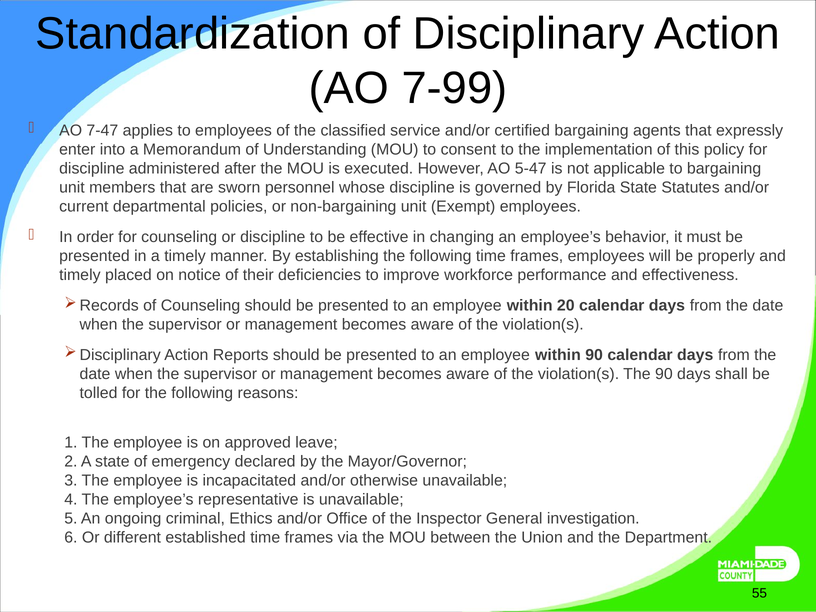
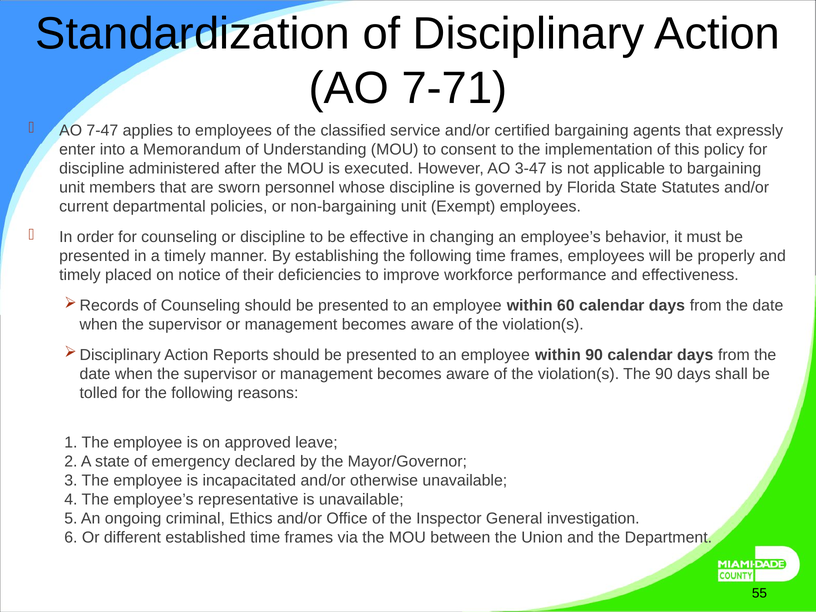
7-99: 7-99 -> 7-71 (454, 88)
5-47: 5-47 -> 3-47 (531, 168)
20: 20 -> 60 (566, 305)
